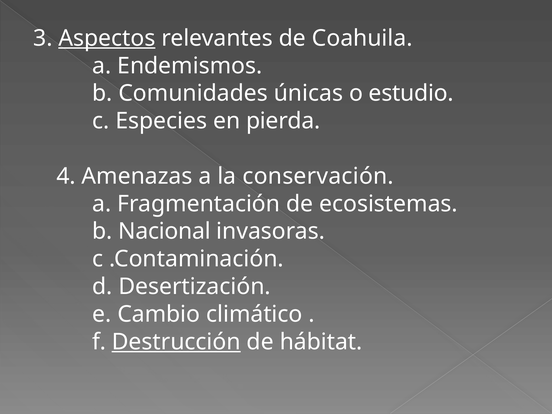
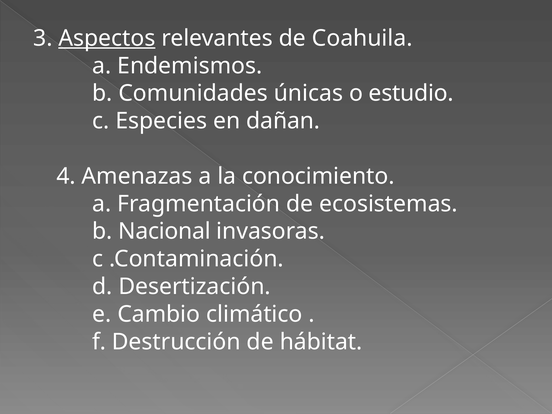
pierda: pierda -> dañan (283, 121)
conservación: conservación -> conocimiento (318, 176)
Destrucción underline: present -> none (176, 342)
